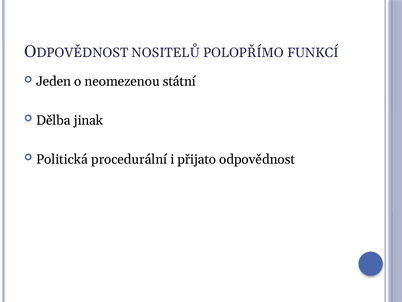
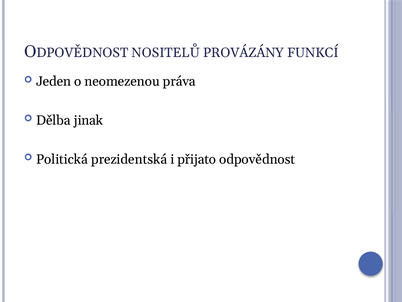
POLOPŘÍMO: POLOPŘÍMO -> PROVÁZÁNY (243, 53)
státní: státní -> práva (179, 81)
procedurální: procedurální -> prezidentská (129, 159)
